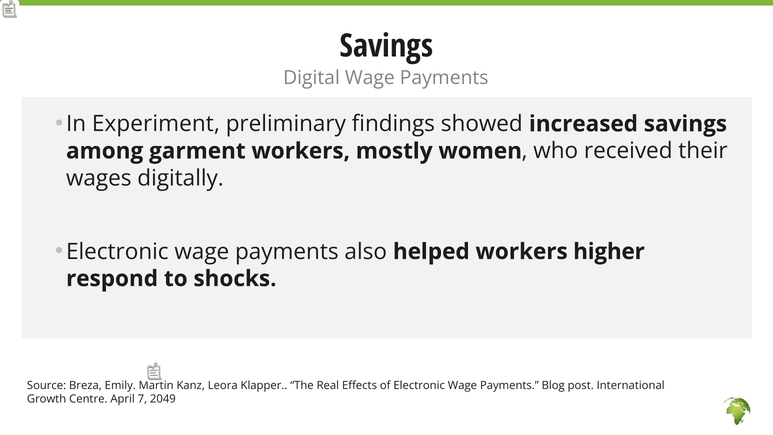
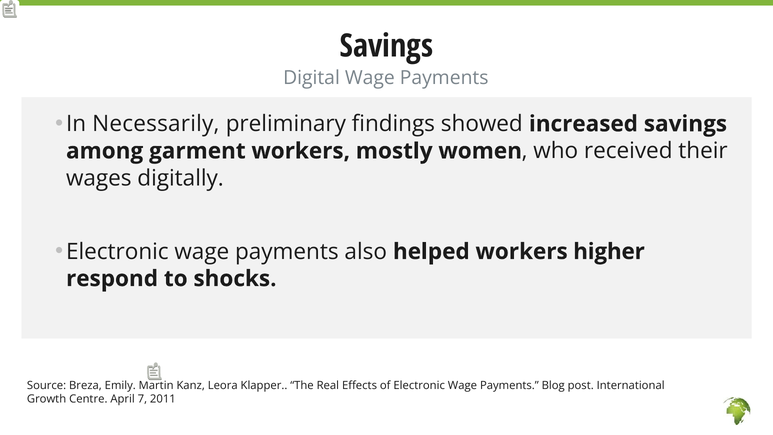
Experiment: Experiment -> Necessarily (156, 124)
2049: 2049 -> 2011 (163, 399)
